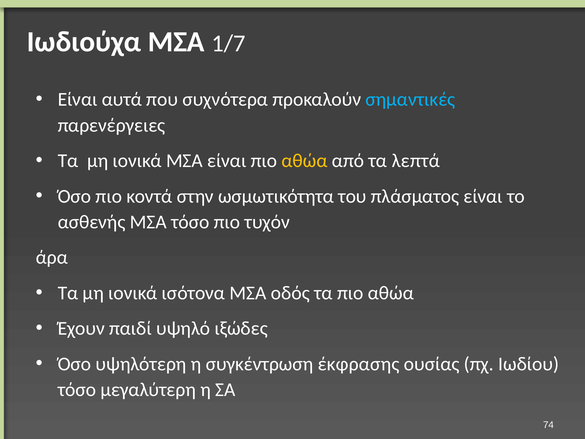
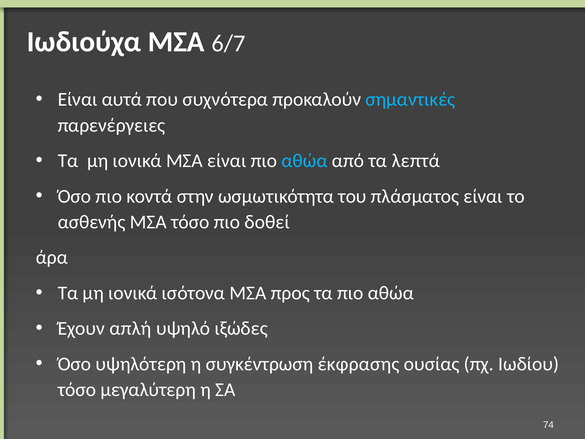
1/7: 1/7 -> 6/7 (229, 43)
αθώα colour: yellow -> light blue (305, 161)
τυχόν: τυχόν -> δοθεί (267, 222)
οδός: οδός -> προς (290, 293)
παιδί: παιδί -> απλή (130, 328)
